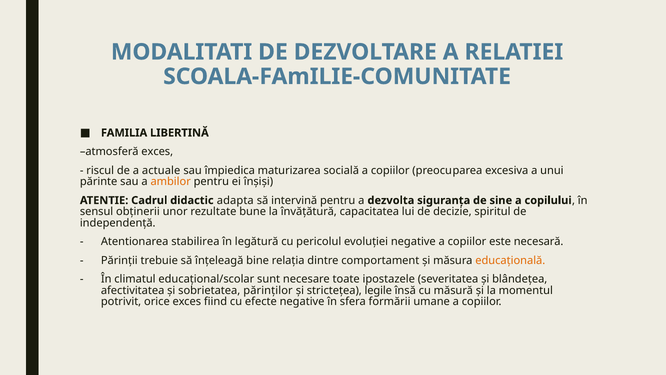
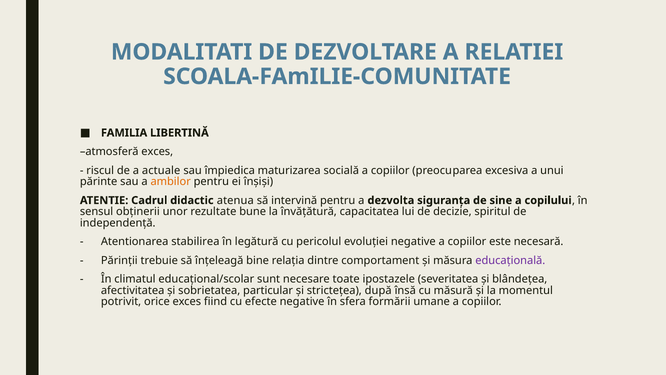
adapta: adapta -> atenua (235, 200)
educațională colour: orange -> purple (510, 260)
părinților: părinților -> particular (268, 290)
legile: legile -> după (378, 290)
